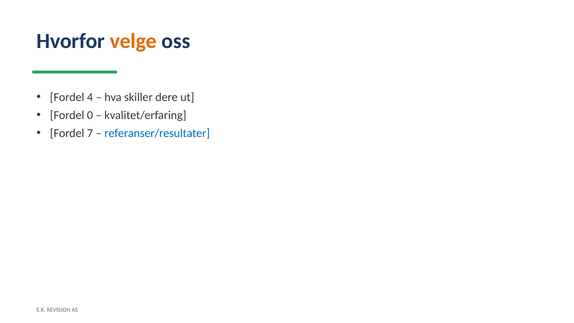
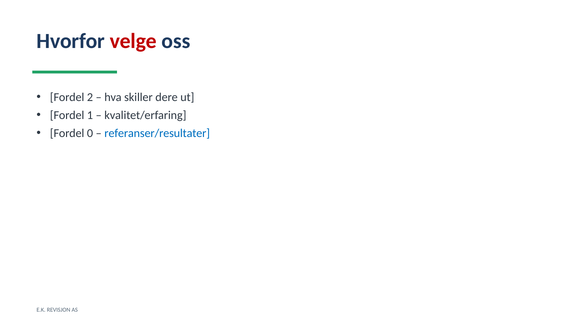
velge colour: orange -> red (133, 41)
4: 4 -> 2 (90, 97)
0: 0 -> 1 (90, 115)
7: 7 -> 0 (90, 133)
